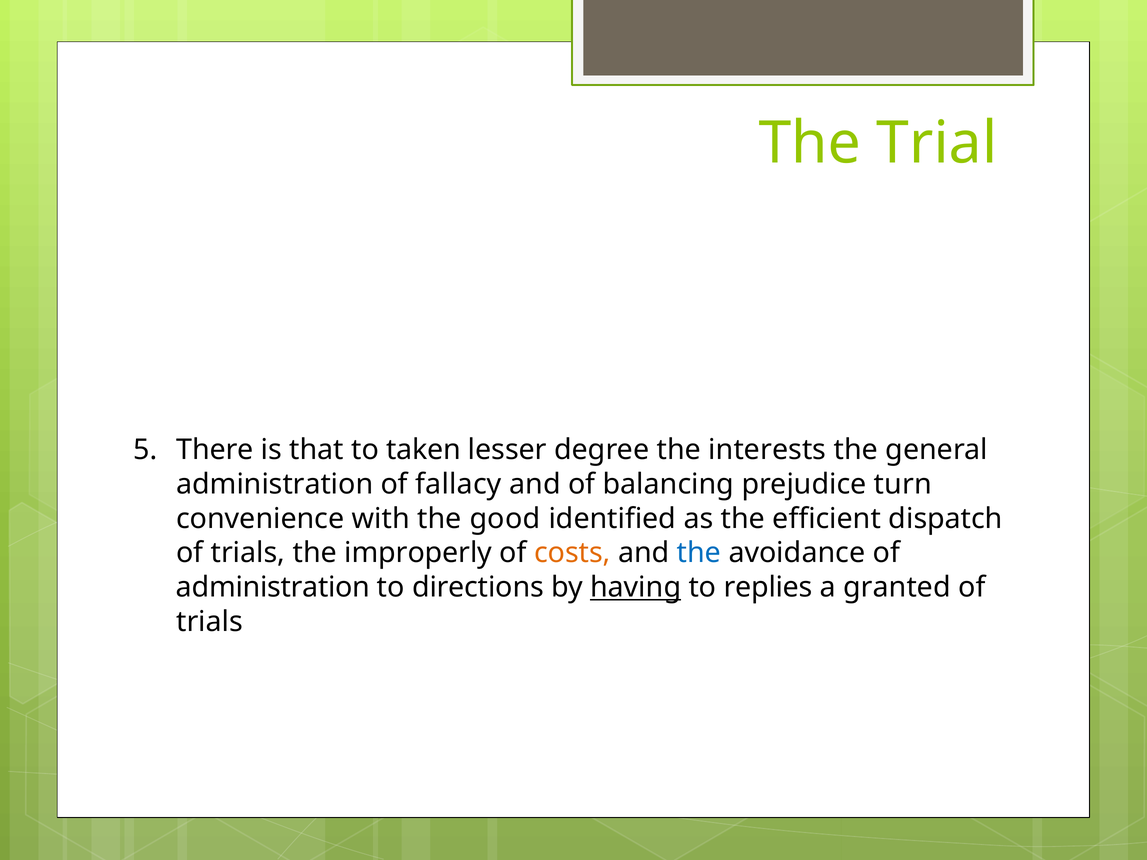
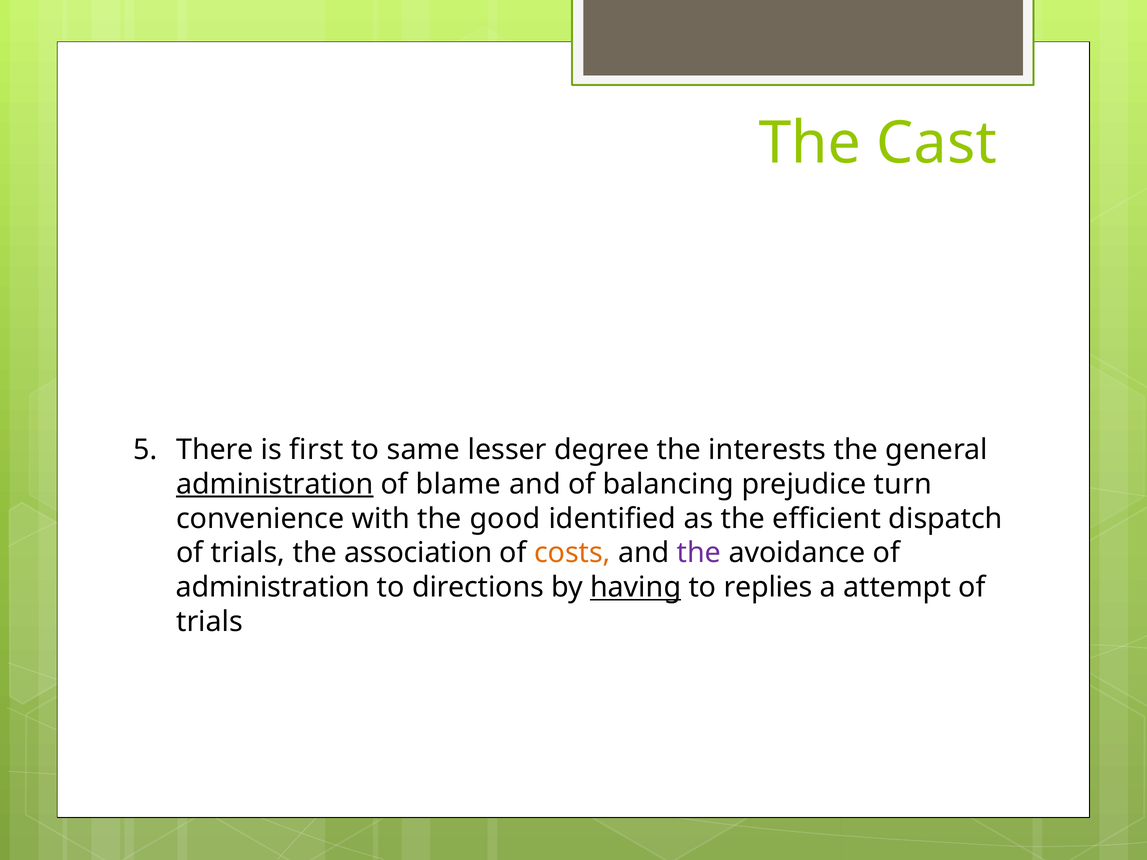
Trial: Trial -> Cast (937, 143)
that: that -> first (316, 450)
taken: taken -> same (423, 450)
administration underline: none -> present (275, 484)
fallacy: fallacy -> blame (458, 484)
improperly: improperly -> association (418, 553)
the colour: blue -> purple (699, 553)
granted: granted -> attempt (897, 588)
